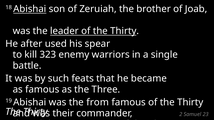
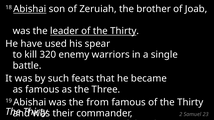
after: after -> have (31, 44)
323: 323 -> 320 (48, 55)
